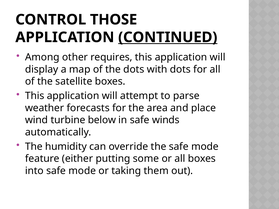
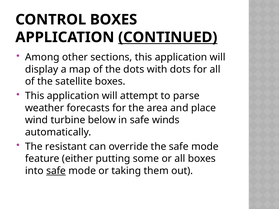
CONTROL THOSE: THOSE -> BOXES (114, 20)
requires: requires -> sections (111, 57)
humidity: humidity -> resistant (66, 147)
safe underline: none -> present (56, 171)
